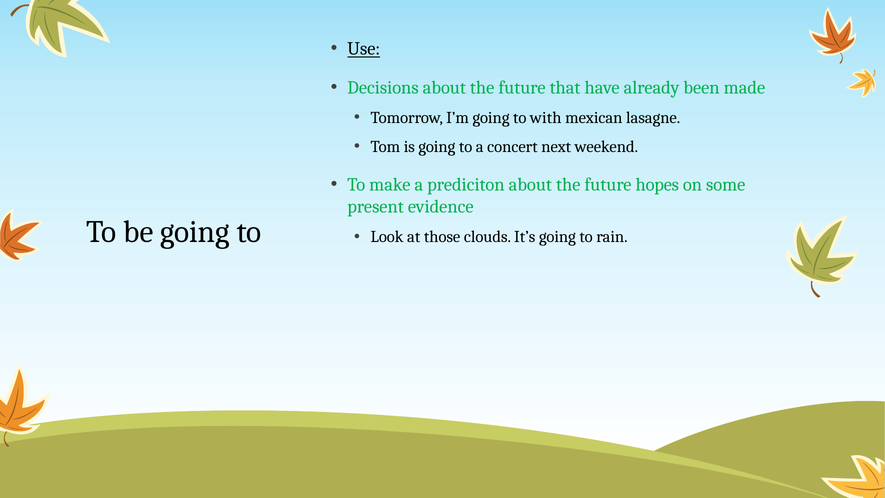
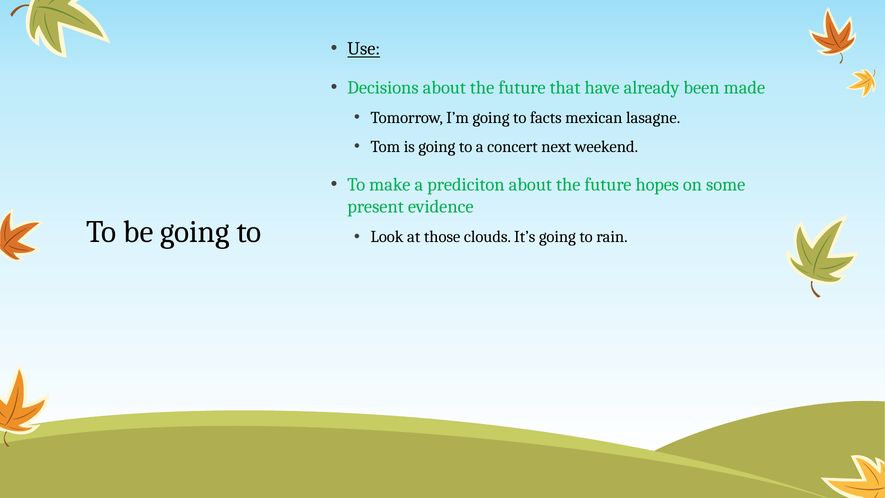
with: with -> facts (546, 118)
